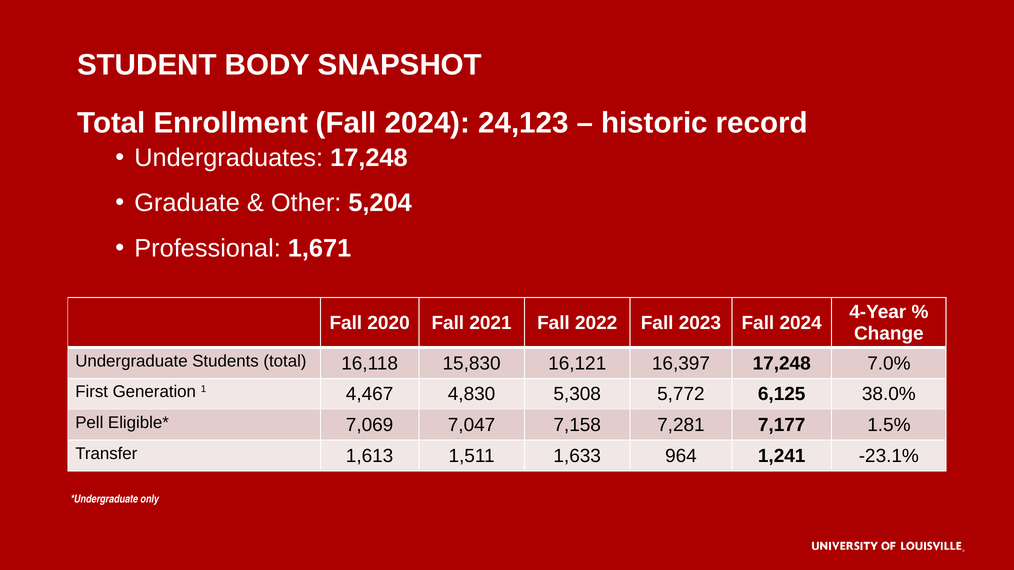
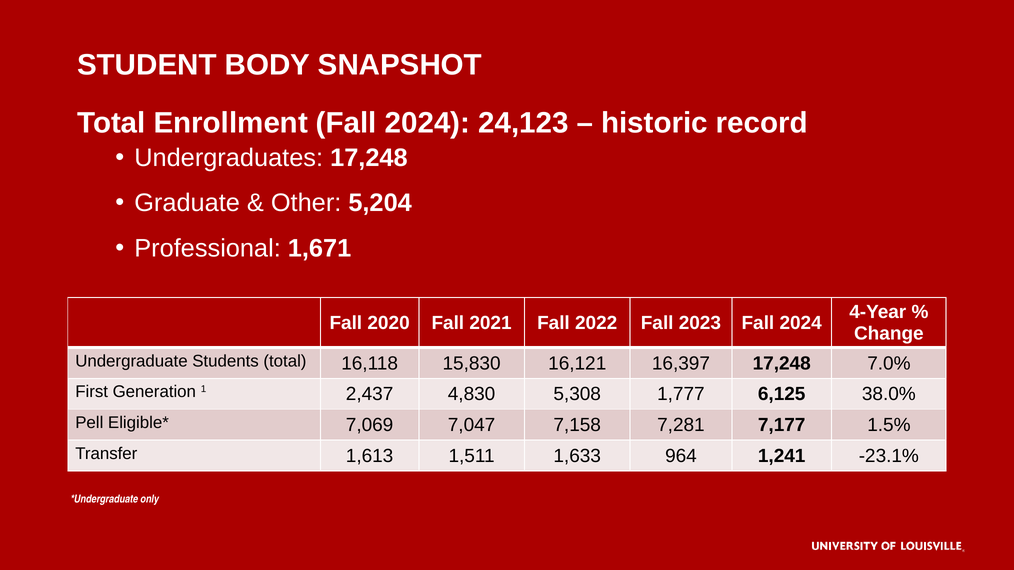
4,467: 4,467 -> 2,437 (370, 394)
5,772: 5,772 -> 1,777 (681, 394)
